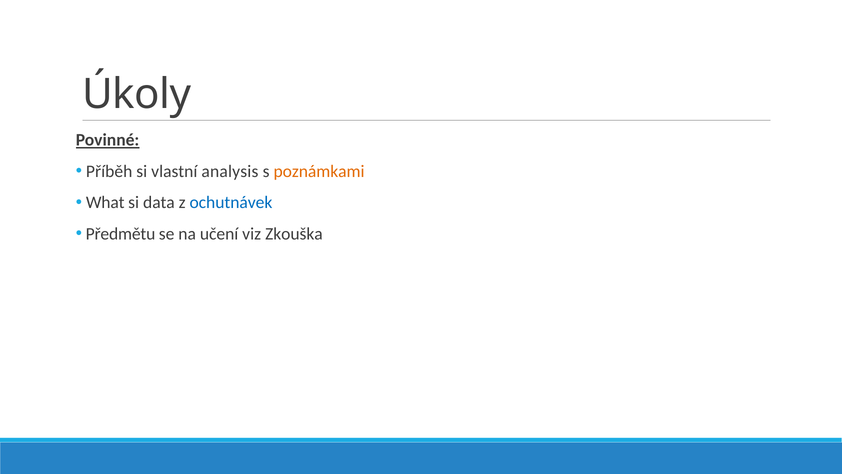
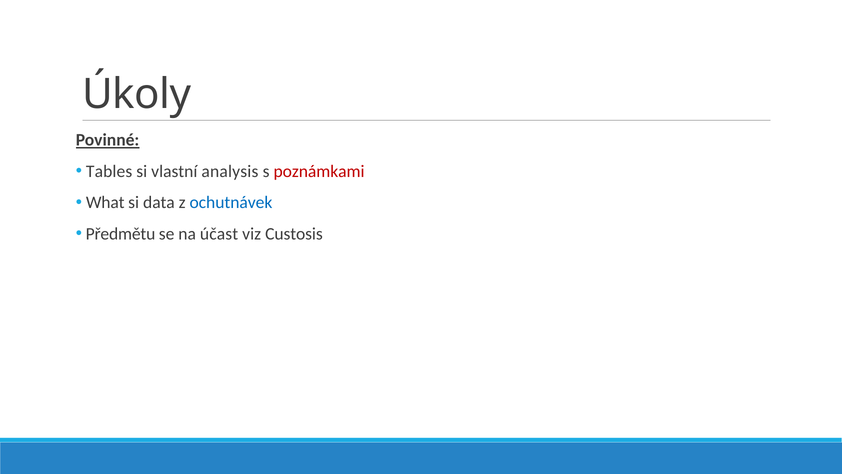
Příběh: Příběh -> Tables (109, 171)
poznámkami colour: orange -> red (319, 171)
učení: učení -> účast (219, 234)
Zkouška: Zkouška -> Custosis (294, 234)
